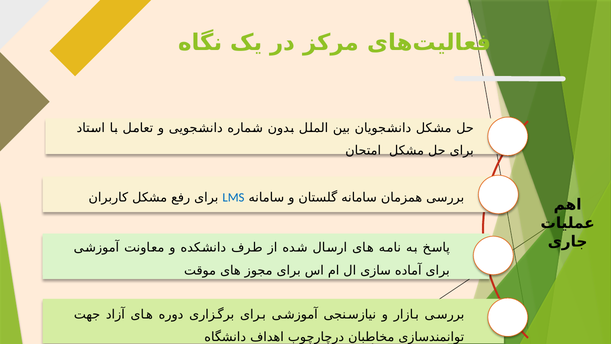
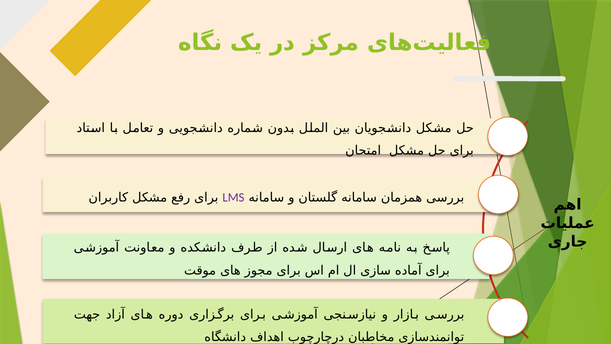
LMS colour: blue -> purple (233, 197)
